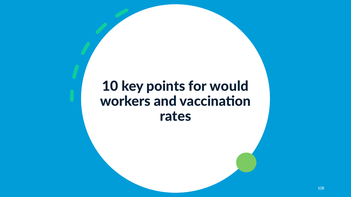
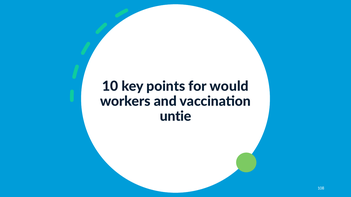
rates: rates -> untie (176, 116)
